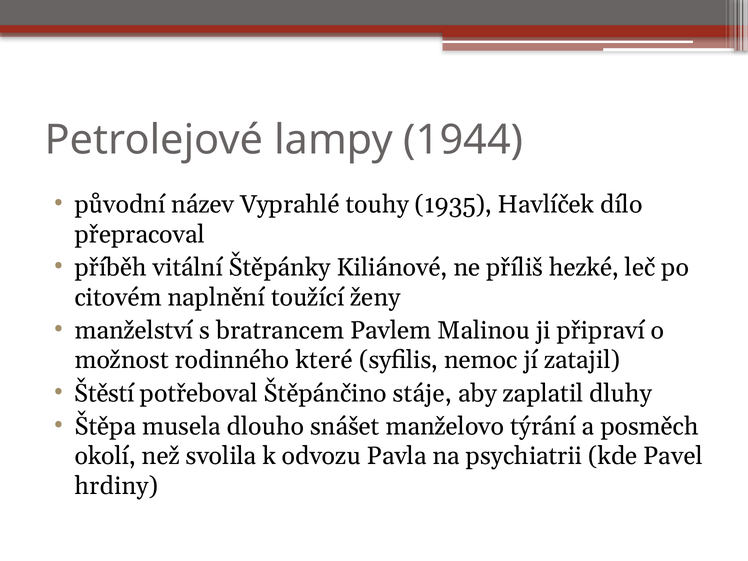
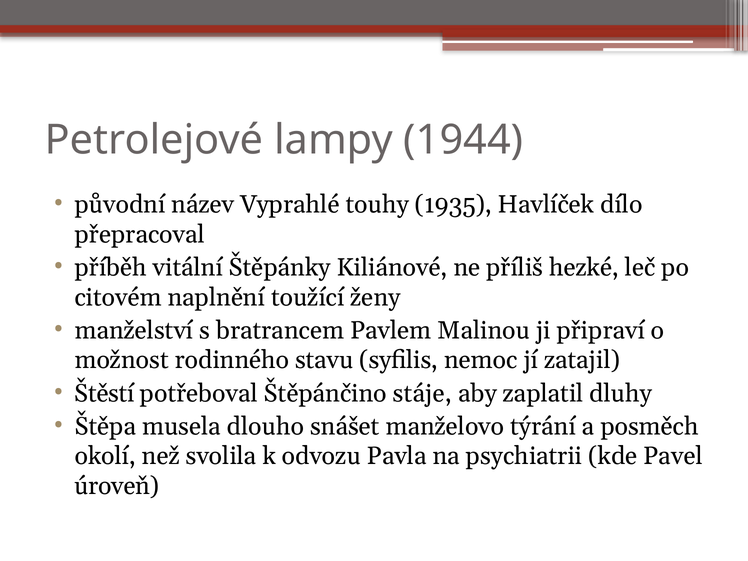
které: které -> stavu (324, 360)
hrdiny: hrdiny -> úroveň (117, 486)
